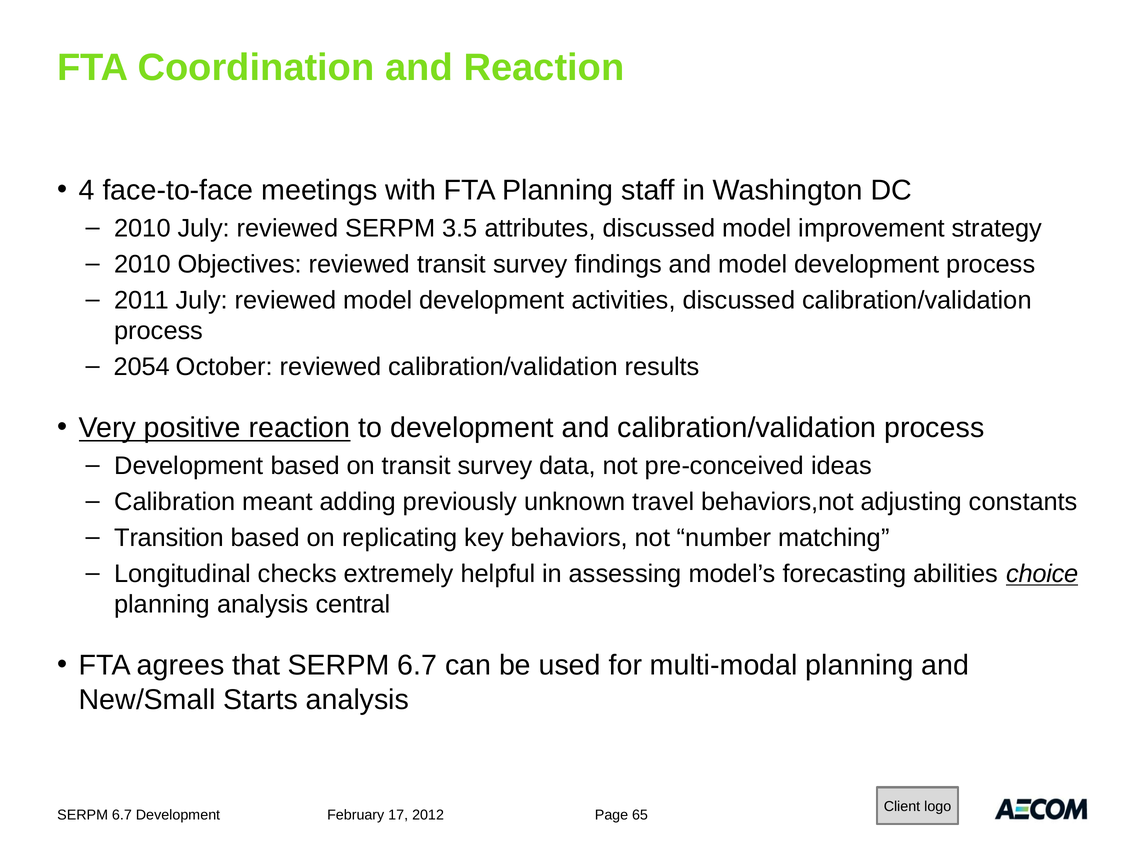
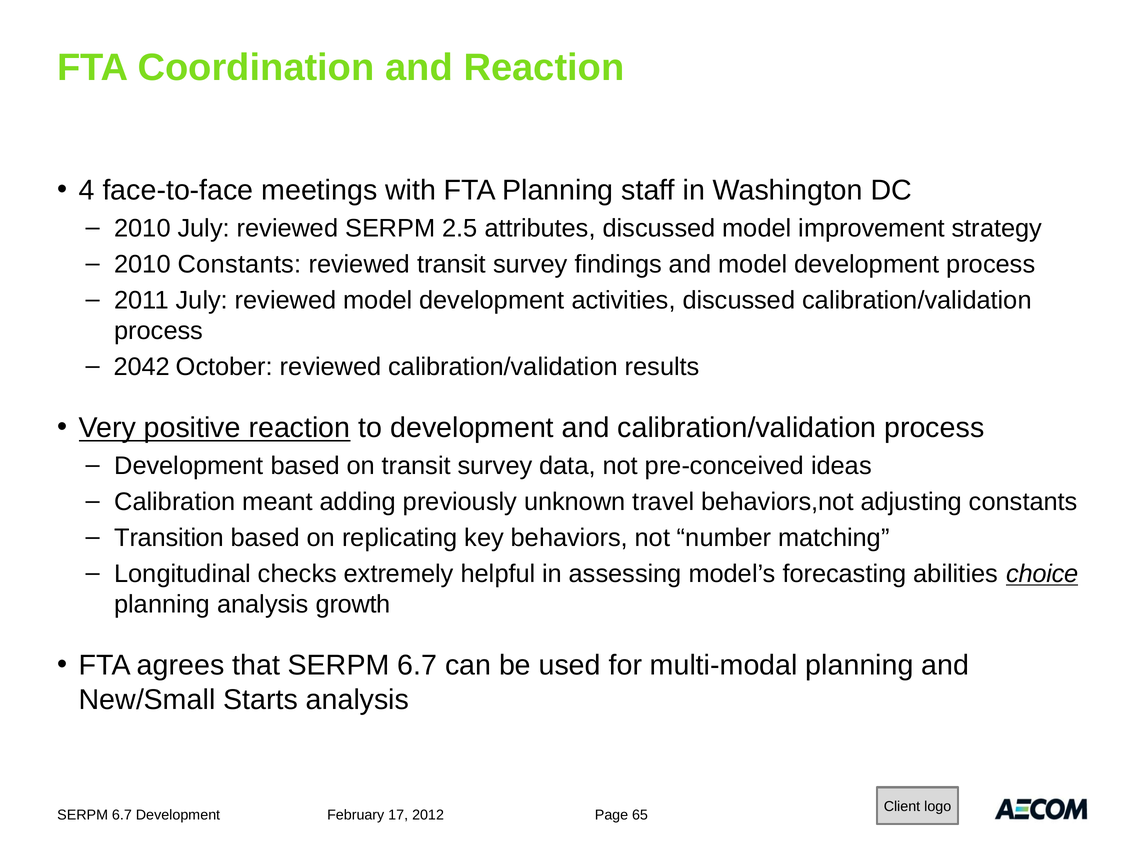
3.5: 3.5 -> 2.5 (460, 228)
2010 Objectives: Objectives -> Constants (240, 264)
2054: 2054 -> 2042 (142, 367)
central: central -> growth (353, 604)
